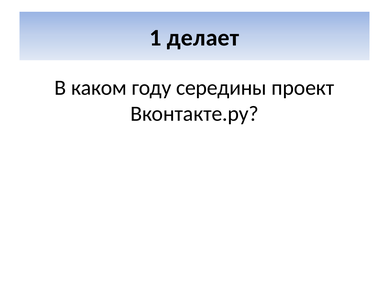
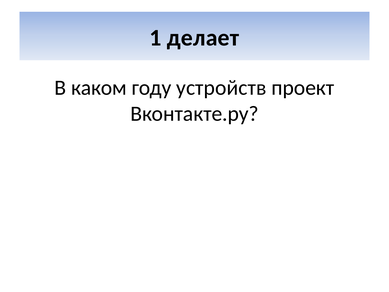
середины: середины -> устройств (221, 88)
